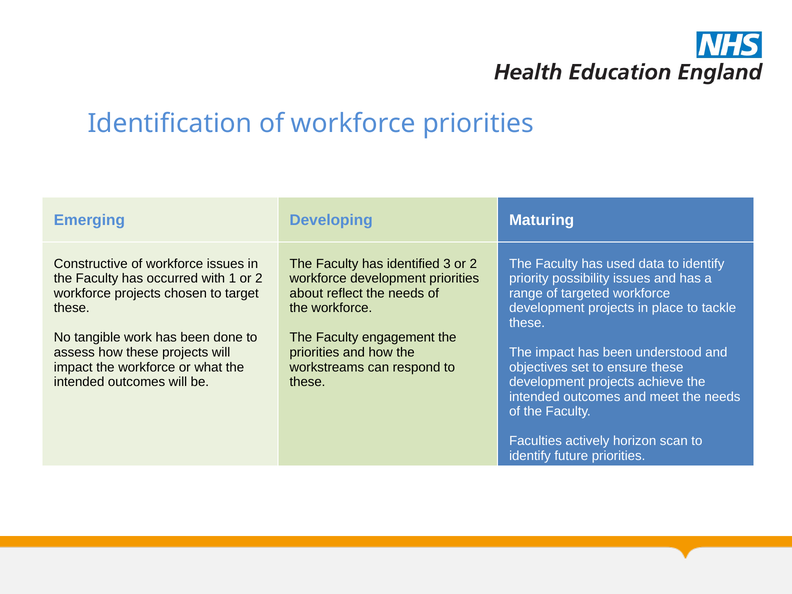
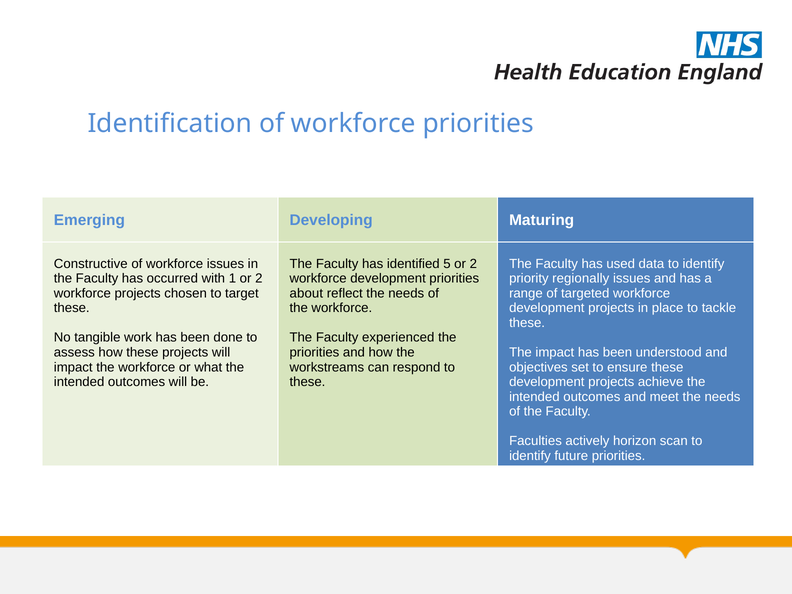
3: 3 -> 5 (447, 264)
possibility: possibility -> regionally (581, 279)
engagement: engagement -> experienced (398, 338)
